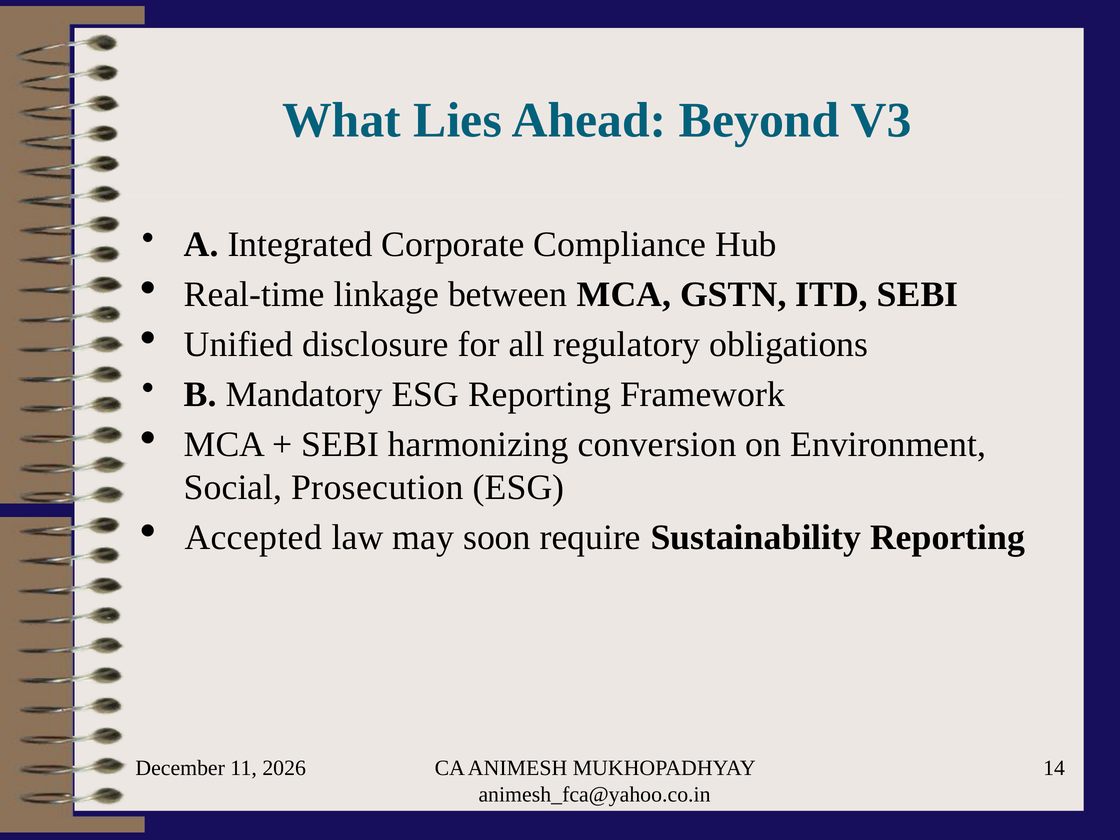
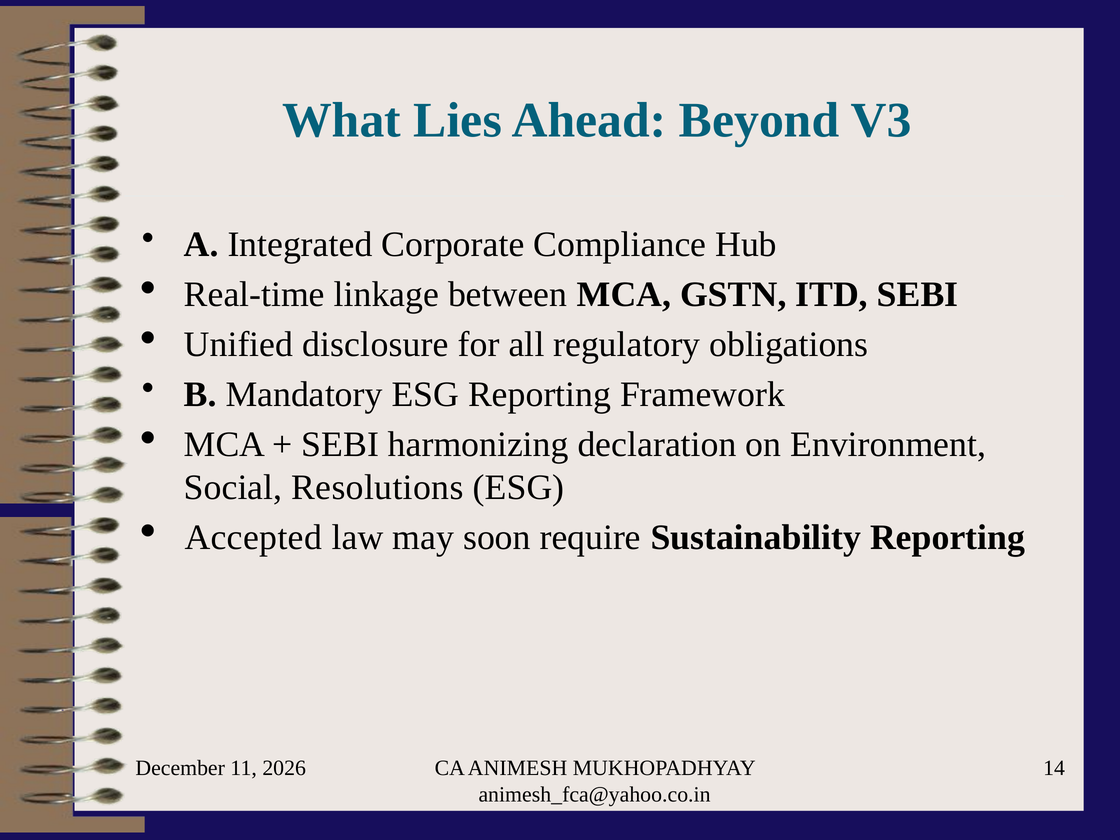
conversion: conversion -> declaration (657, 444)
Prosecution: Prosecution -> Resolutions (377, 487)
